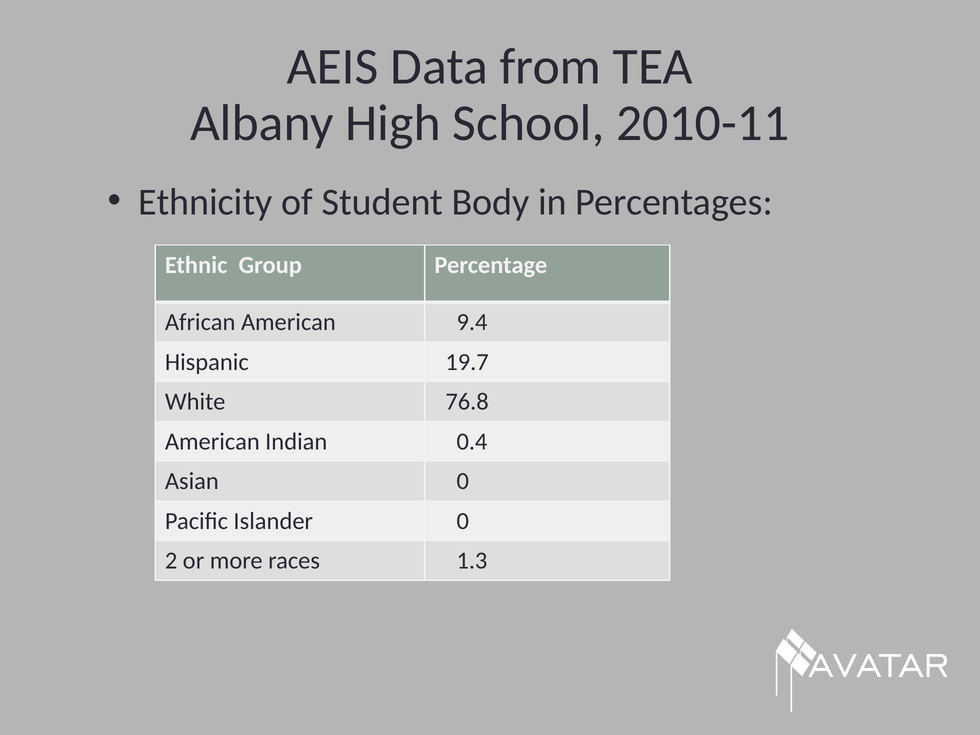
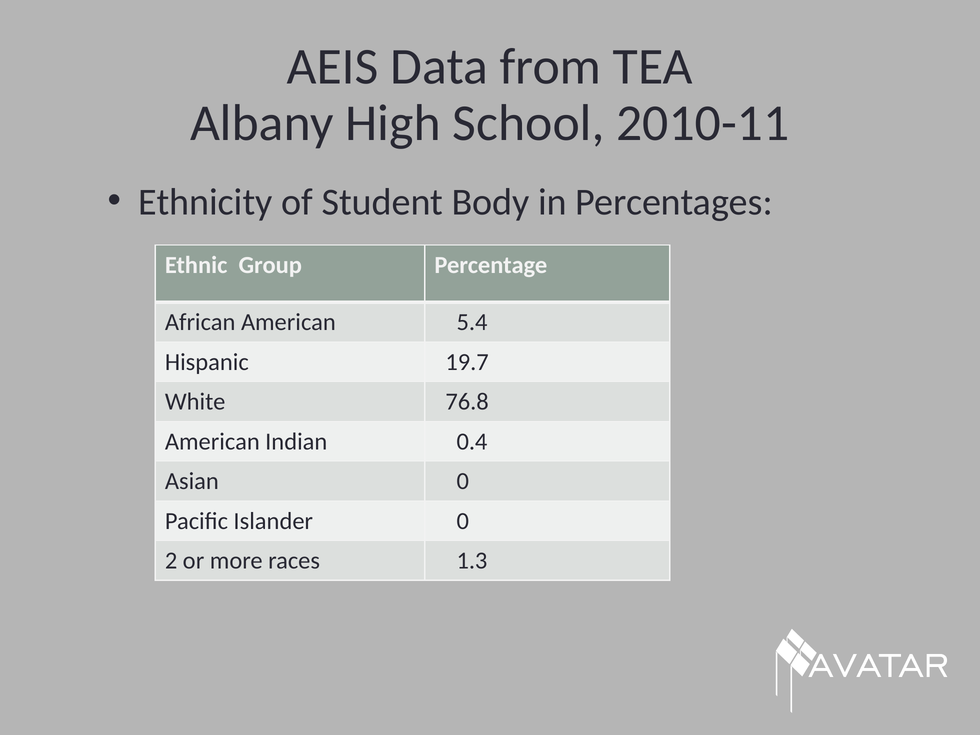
9.4: 9.4 -> 5.4 (472, 322)
